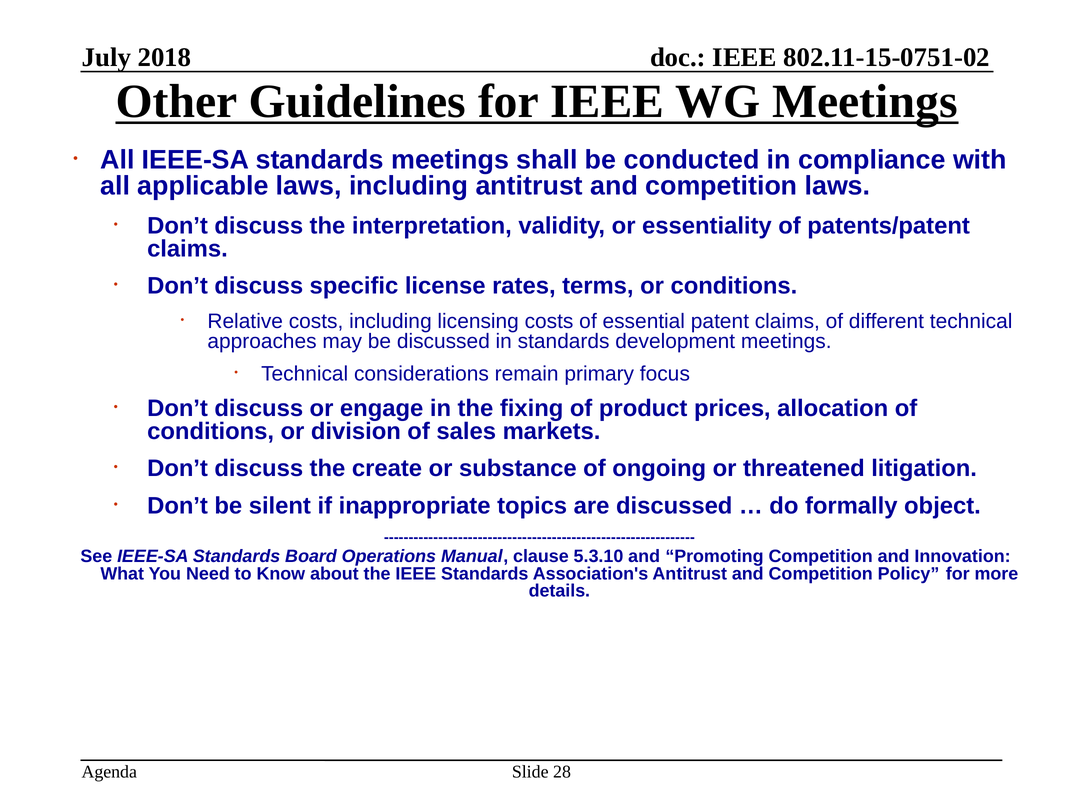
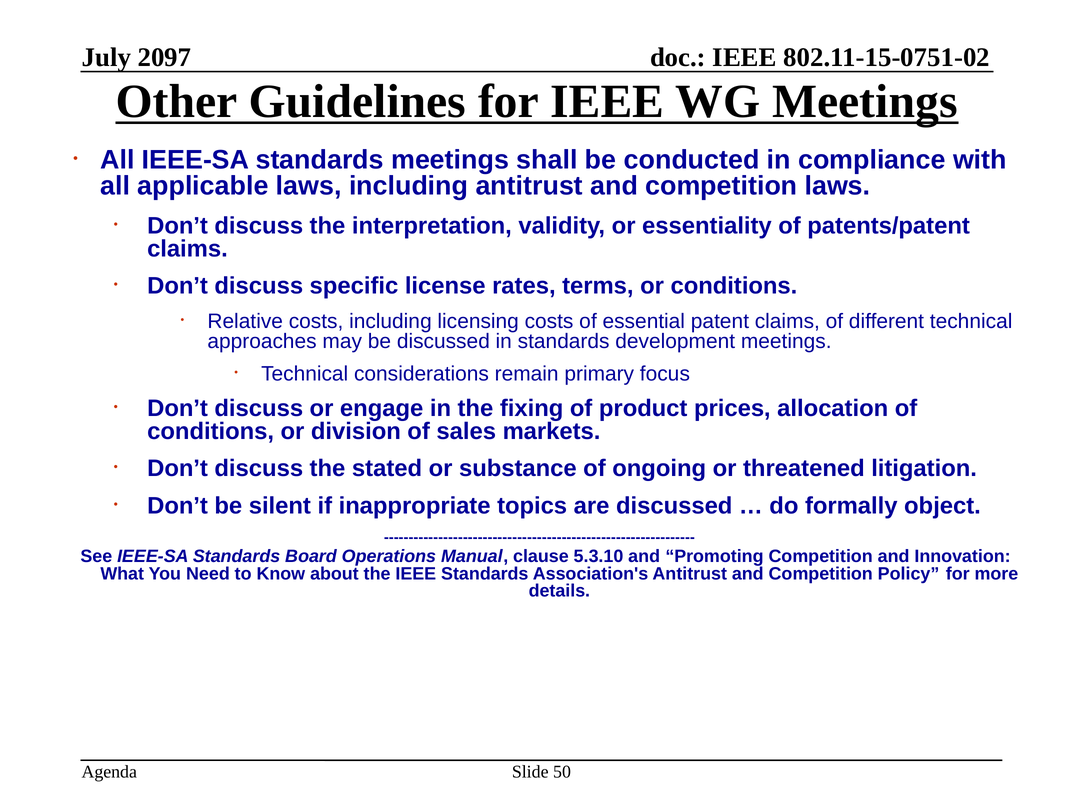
2018: 2018 -> 2097 (164, 57)
create: create -> stated (387, 469)
28: 28 -> 50 (562, 773)
